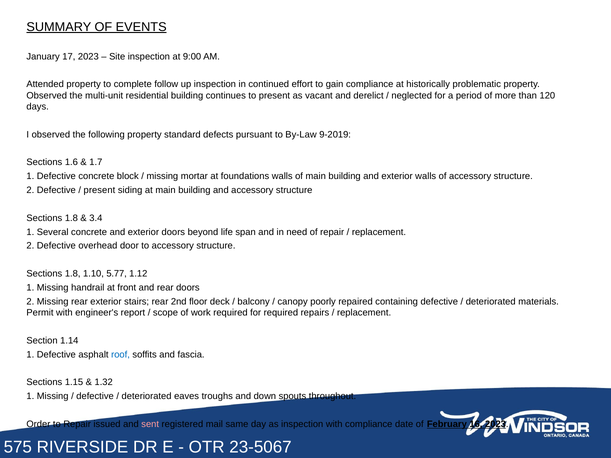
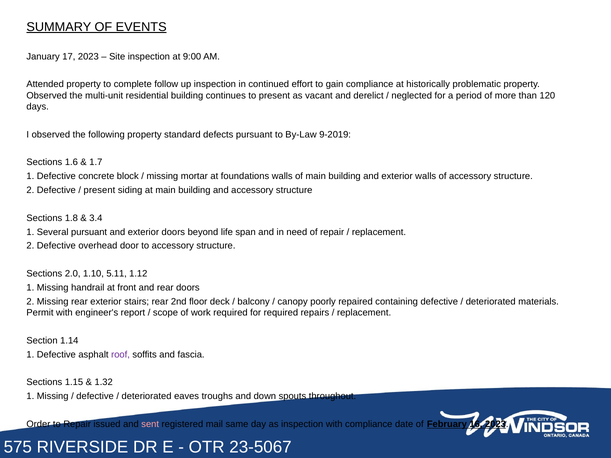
Several concrete: concrete -> pursuant (89, 232)
1.8: 1.8 -> 2.0 (73, 274)
5.77: 5.77 -> 5.11 (117, 274)
roof colour: blue -> purple (121, 355)
